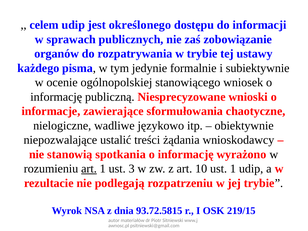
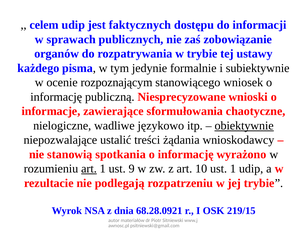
określonego: określonego -> faktycznych (140, 25)
ogólnopolskiej: ogólnopolskiej -> rozpoznającym (117, 82)
obiektywnie underline: none -> present (244, 126)
3: 3 -> 9 (132, 169)
93.72.5815: 93.72.5815 -> 68.28.0921 (159, 211)
